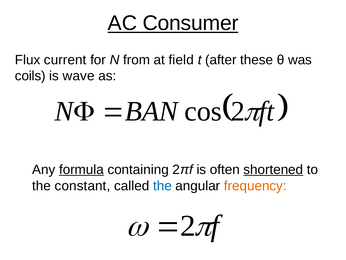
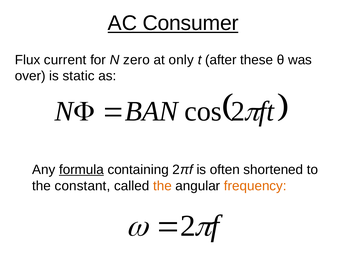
from: from -> zero (136, 60)
field: field -> only (181, 60)
coils: coils -> over (30, 76)
wave: wave -> static (79, 76)
shortened underline: present -> none (273, 169)
the colour: blue -> orange (162, 185)
